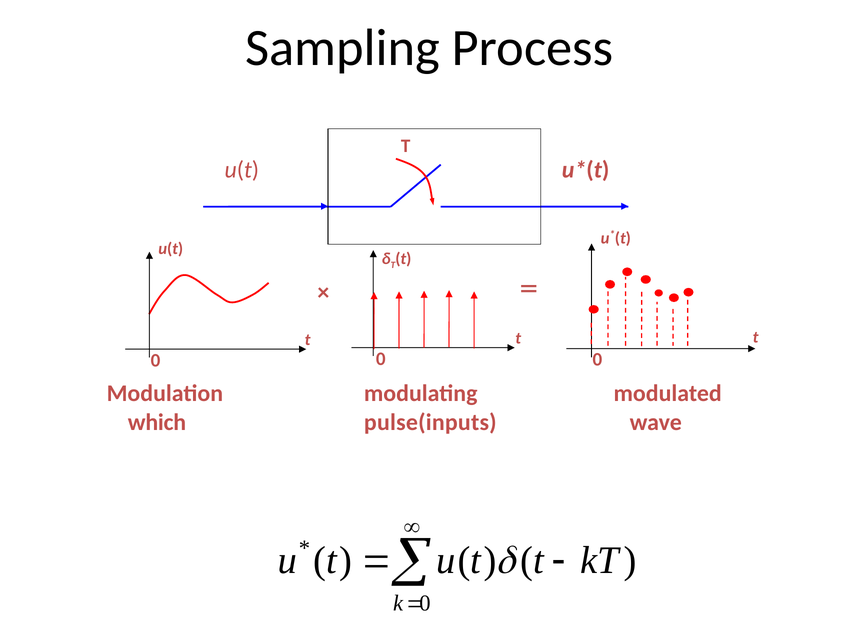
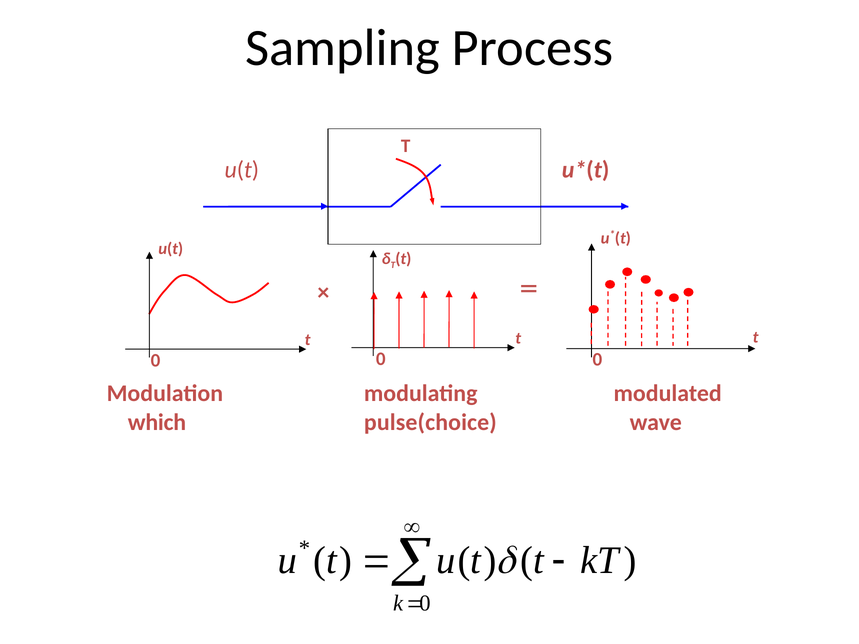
pulse(inputs: pulse(inputs -> pulse(choice (430, 422)
